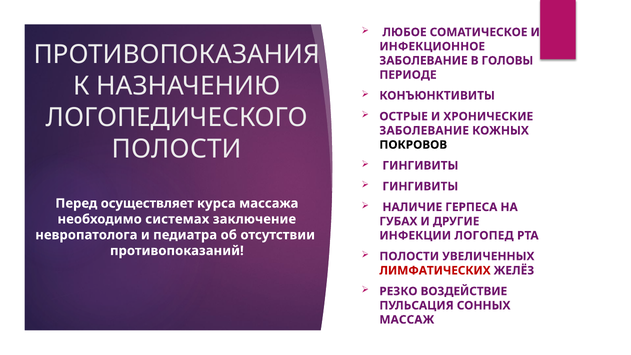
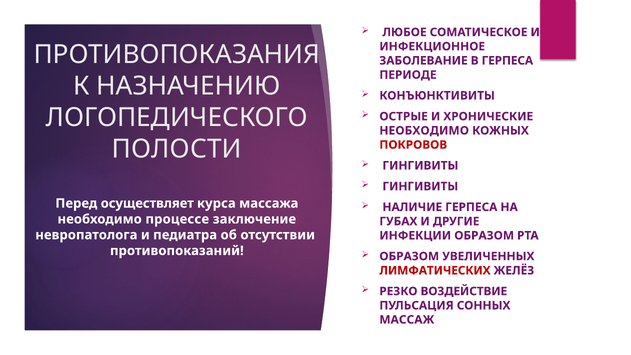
В ГОЛОВЫ: ГОЛОВЫ -> ГЕРПЕСА (507, 61)
ЗАБОЛЕВАНИЕ: ЗАБОЛЕВАНИЕ -> НЕОБХОДИМО (424, 131)
ПОКРОВОВ colour: black -> red (413, 145)
системах: системах -> процессе (177, 219)
ИНФЕКЦИИ ЛОГОПЕД: ЛОГОПЕД -> ОБРАЗОМ (484, 236)
ПОЛОСТИ: ПОЛОСТИ -> ОБРАЗОМ (409, 256)
